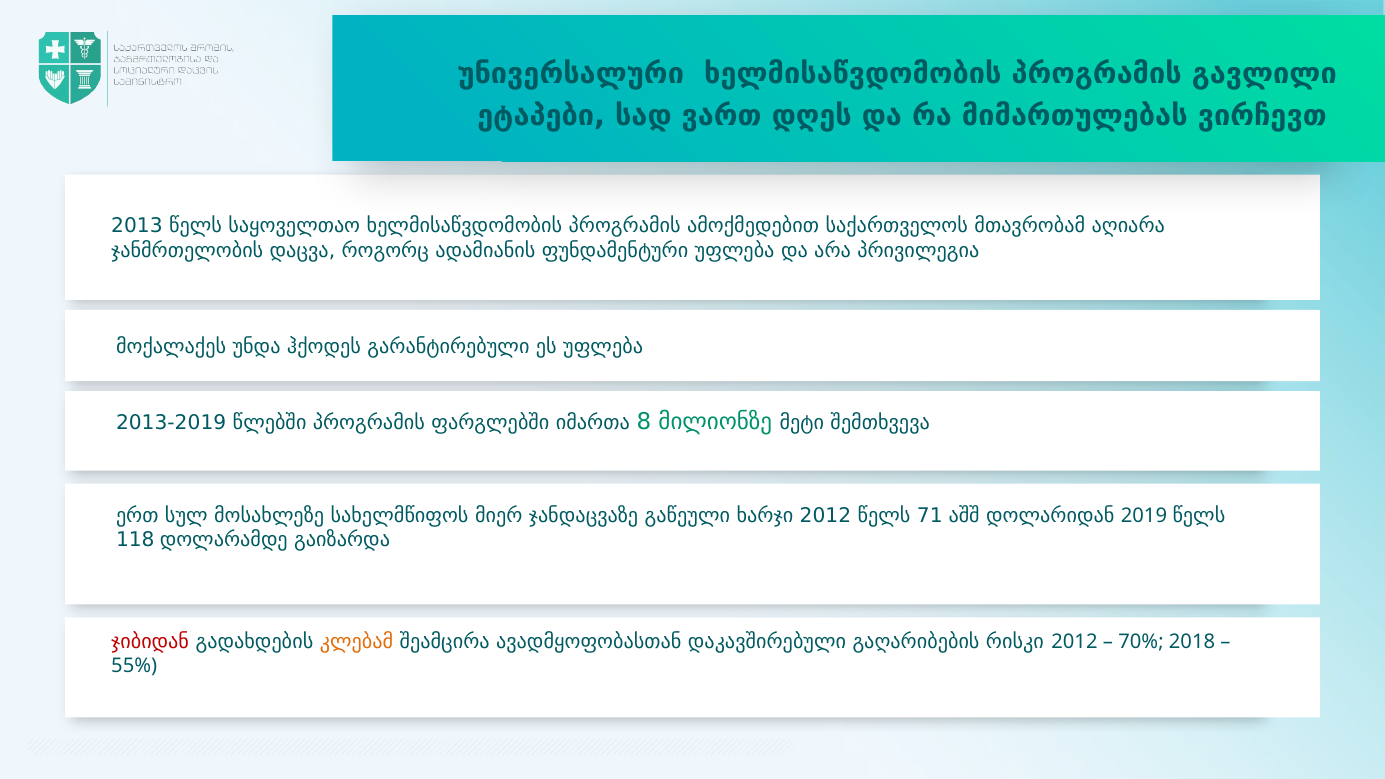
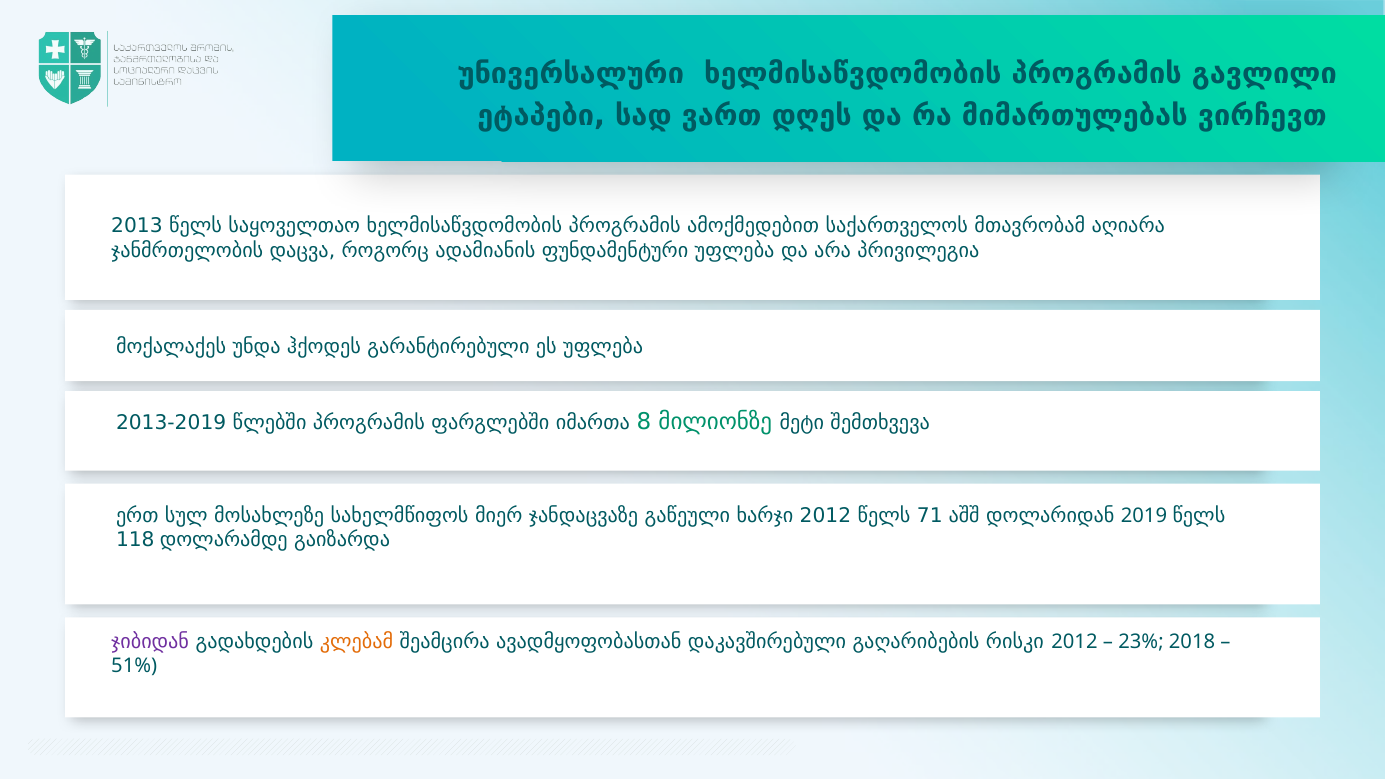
ჯიბიდან colour: red -> purple (150, 642)
70%: 70% -> 23% (1141, 642)
55%: 55% -> 51% (134, 666)
